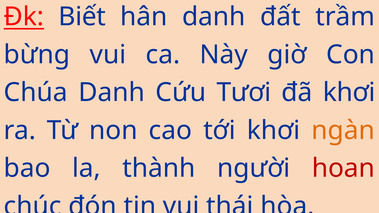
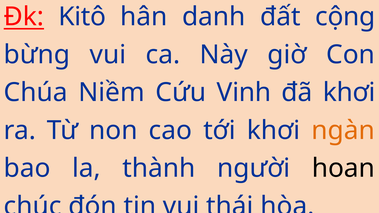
Biết: Biết -> Kitô (82, 17)
trầm: trầm -> cộng (345, 17)
Chúa Danh: Danh -> Niềm (112, 93)
Tươi: Tươi -> Vinh (244, 93)
hoan colour: red -> black (343, 168)
